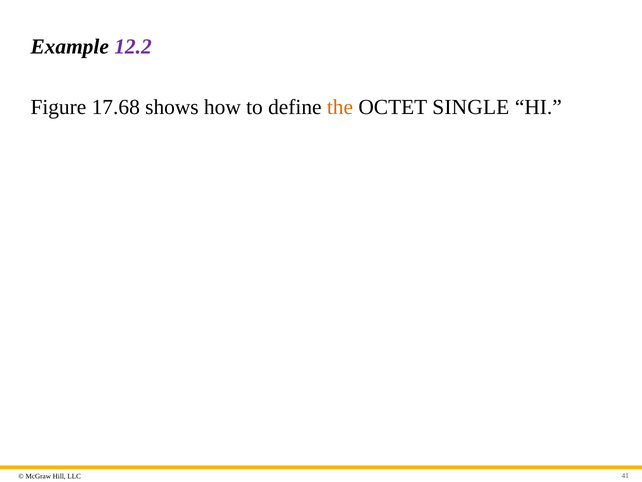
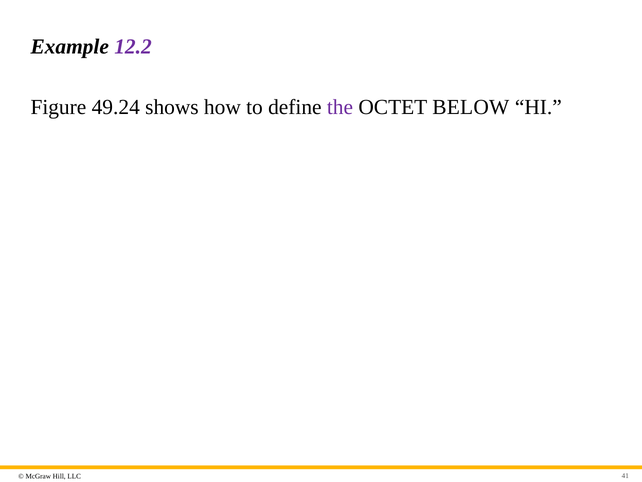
17.68: 17.68 -> 49.24 (116, 107)
the colour: orange -> purple (340, 107)
SINGLE: SINGLE -> BELOW (471, 107)
